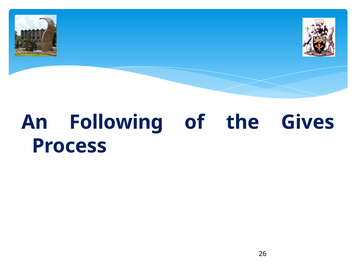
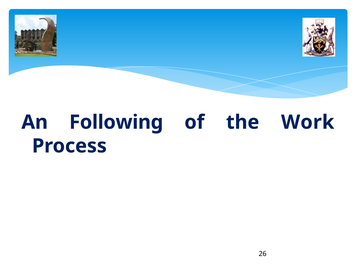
Gives: Gives -> Work (308, 122)
